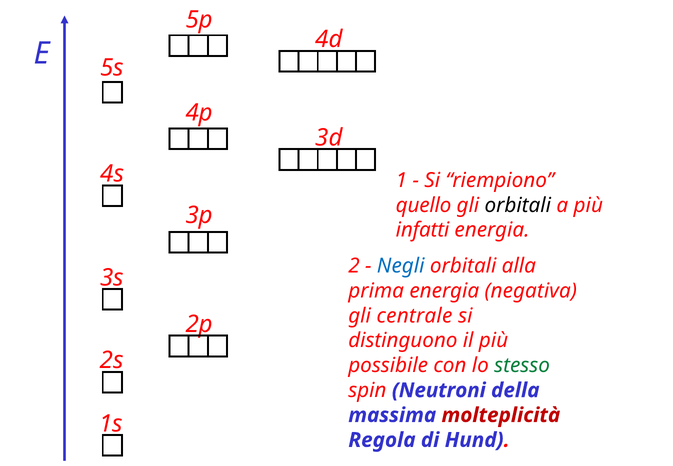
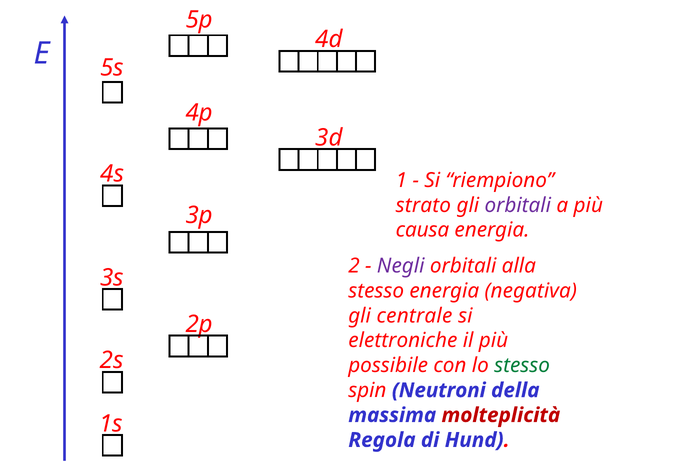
quello: quello -> strato (423, 205)
orbitali colour: black -> purple (518, 205)
infatti: infatti -> causa (422, 230)
Negli colour: blue -> purple (401, 266)
prima: prima -> stesso (376, 291)
distinguono: distinguono -> elettroniche (403, 341)
